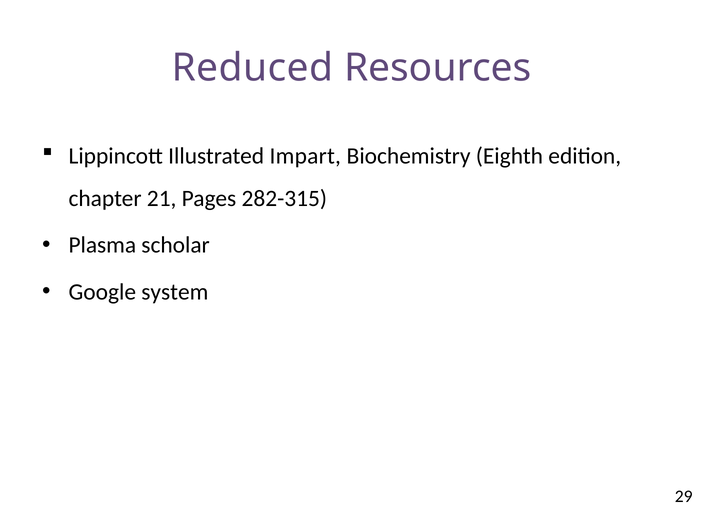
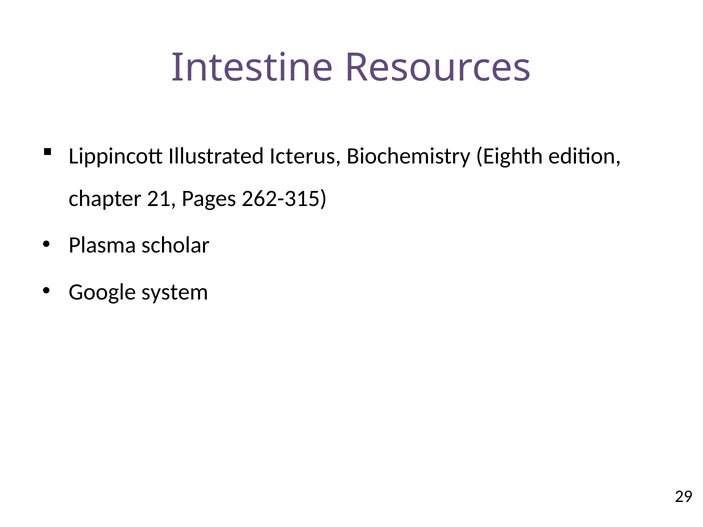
Reduced: Reduced -> Intestine (253, 68)
Impart: Impart -> Icterus (305, 156)
282-315: 282-315 -> 262-315 (284, 198)
